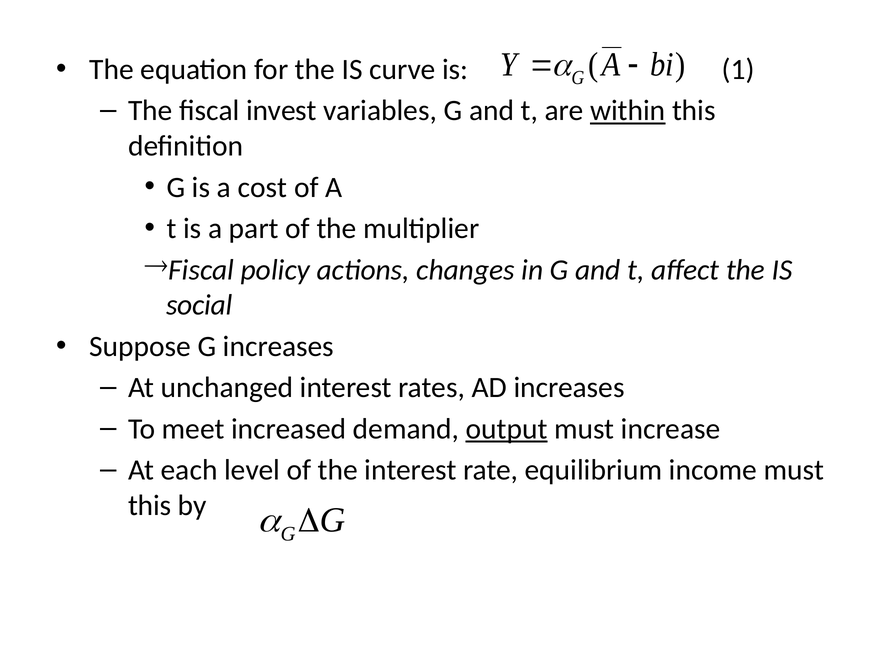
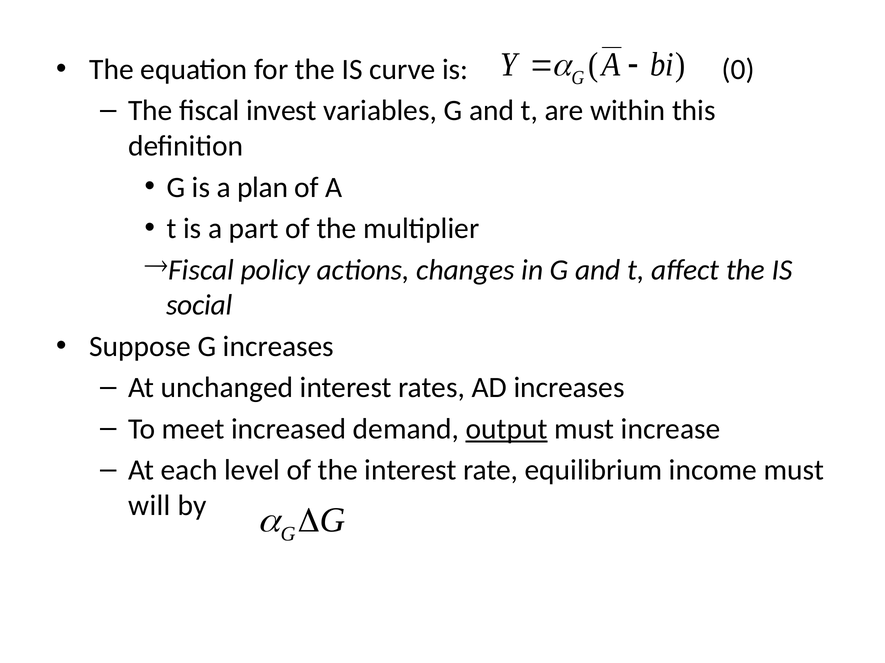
1: 1 -> 0 (738, 70)
within underline: present -> none (628, 111)
cost: cost -> plan (263, 188)
this: this -> will (149, 506)
